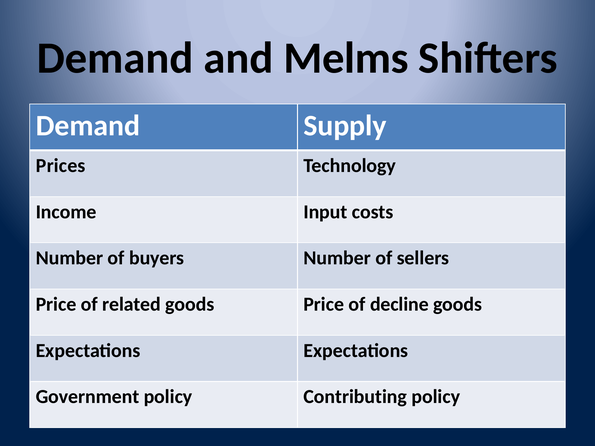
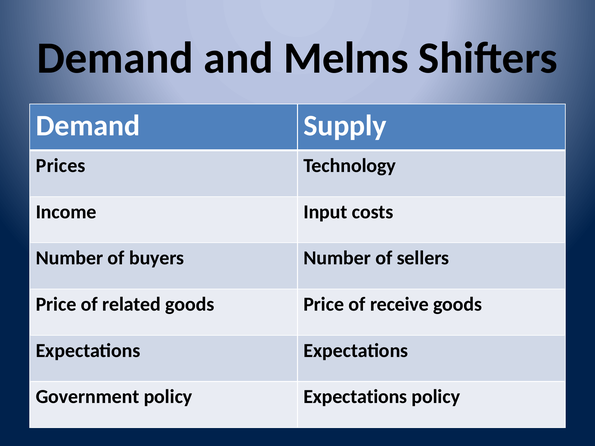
decline: decline -> receive (399, 304)
policy Contributing: Contributing -> Expectations (355, 397)
